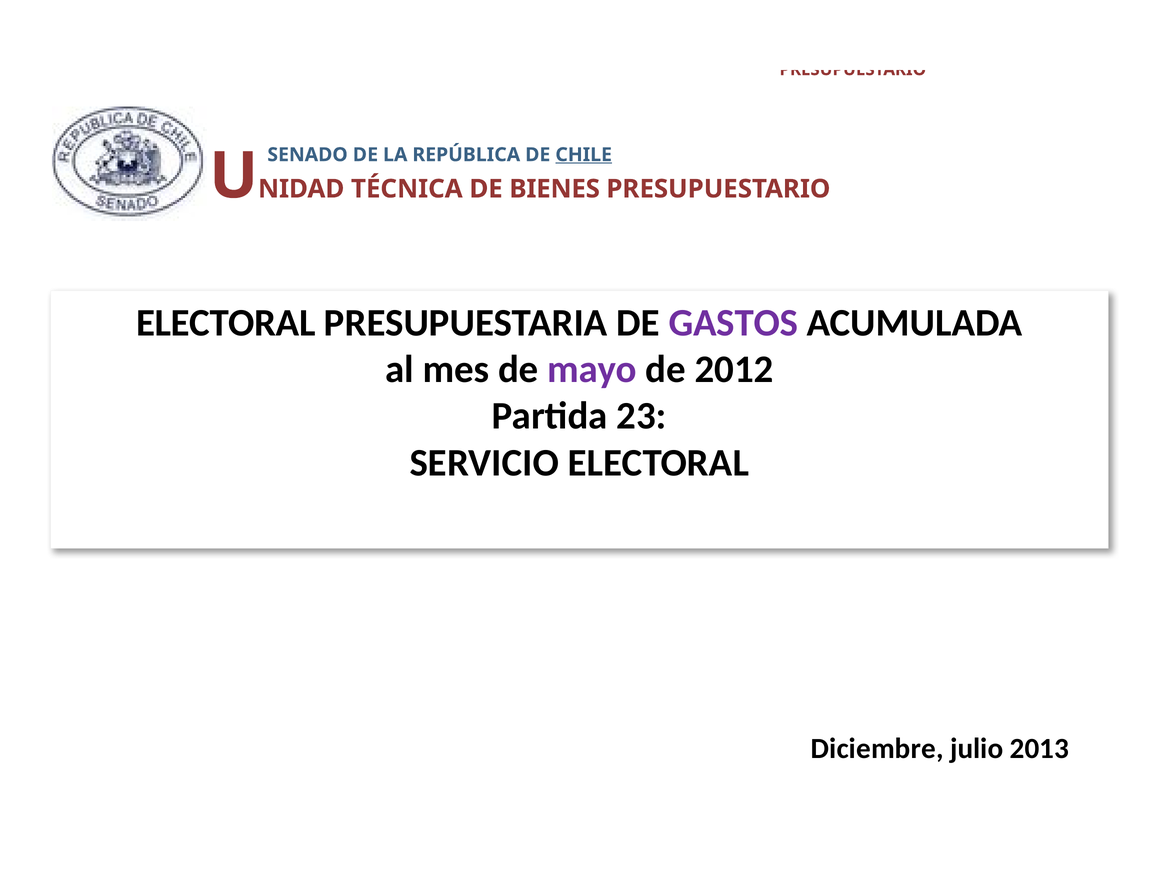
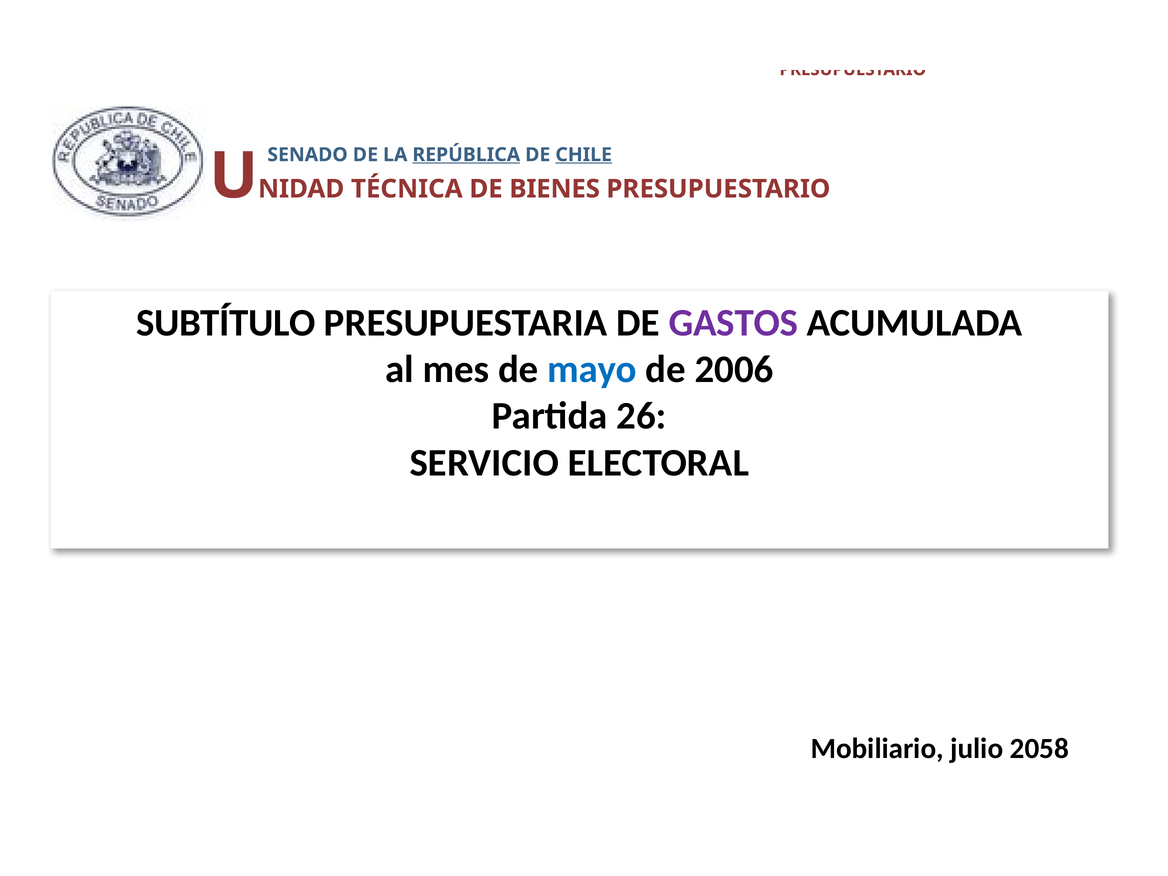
REPÚBLICA underline: none -> present (466, 155)
ELECTORAL: ELECTORAL -> SUBTÍTULO (226, 323)
mayo colour: purple -> blue (592, 369)
2012: 2012 -> 2006 (734, 369)
23: 23 -> 26 (642, 416)
Diciembre: Diciembre -> Mobiliario (877, 748)
2013: 2013 -> 2058 (1039, 748)
